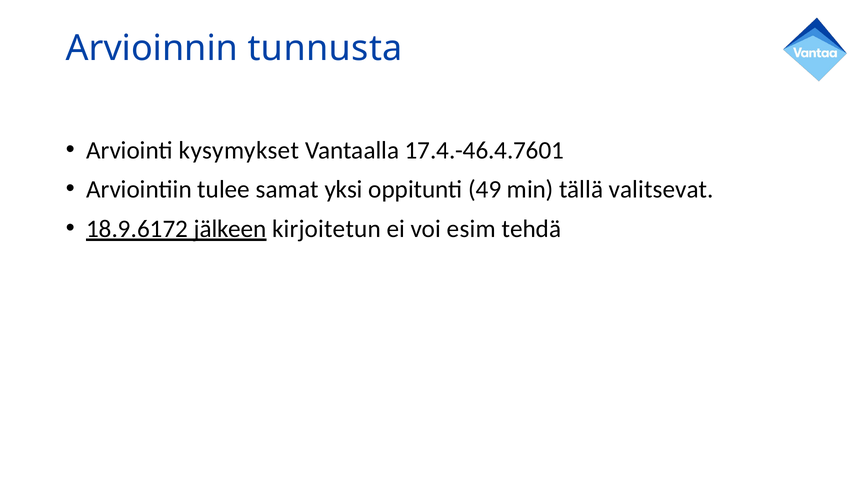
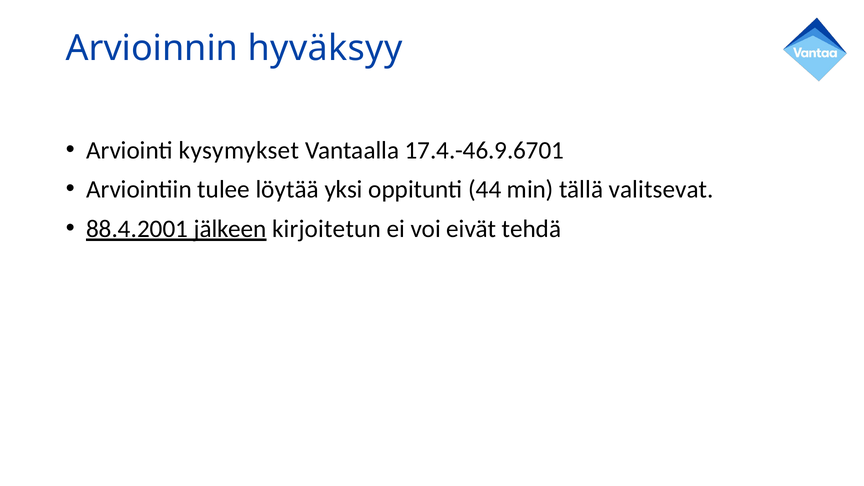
tunnusta: tunnusta -> hyväksyy (325, 48)
17.4.-46.4.7601: 17.4.-46.4.7601 -> 17.4.-46.9.6701 (484, 150)
samat: samat -> löytää (287, 190)
49: 49 -> 44 (485, 190)
18.9.6172: 18.9.6172 -> 88.4.2001 (137, 229)
esim: esim -> eivät (471, 229)
